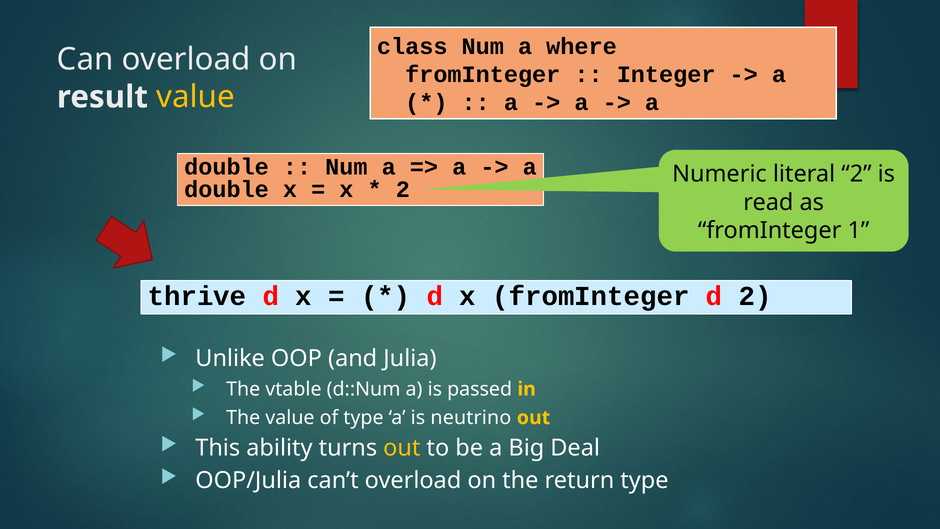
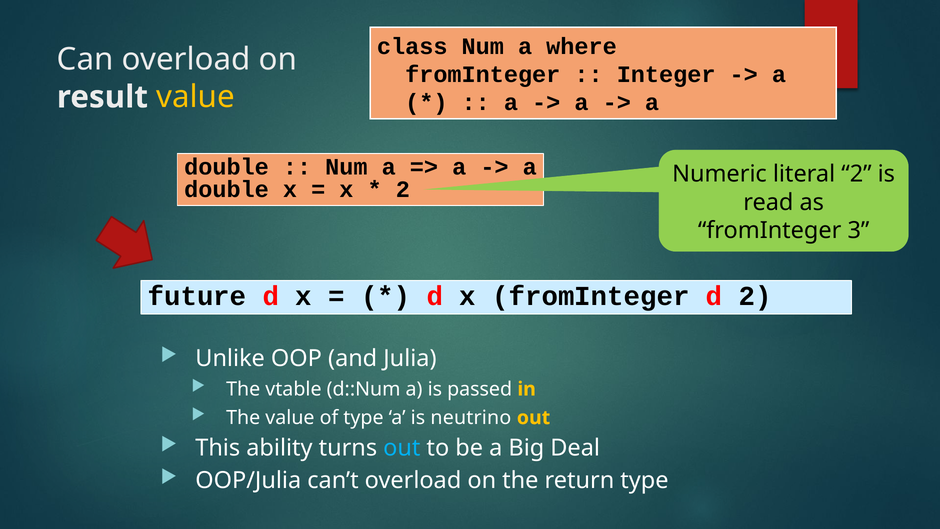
1: 1 -> 3 (858, 230)
thrive: thrive -> future (197, 296)
out colour: yellow -> light blue (402, 448)
